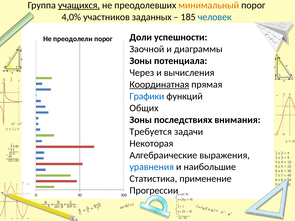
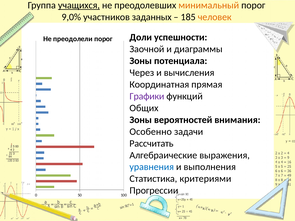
4,0%: 4,0% -> 9,0% (71, 17)
человек colour: blue -> orange (215, 17)
Координатная underline: present -> none (159, 85)
Графики colour: blue -> purple (147, 96)
последствиях: последствиях -> вероятностей (183, 120)
Требуется: Требуется -> Особенно (151, 132)
Некоторая: Некоторая -> Рассчитать (151, 144)
наибольшие: наибольшие -> выполнения (210, 167)
применение: применение -> критериями (205, 179)
